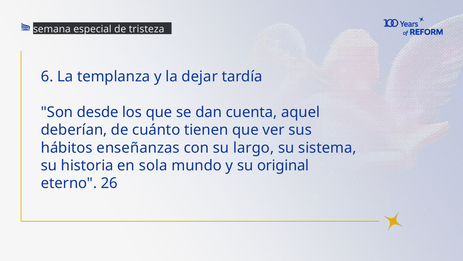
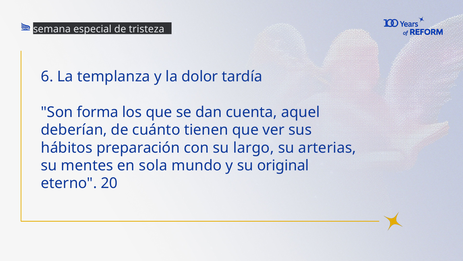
dejar: dejar -> dolor (200, 76)
desde: desde -> forma (98, 112)
enseñanzas: enseñanzas -> preparación (138, 147)
sistema: sistema -> arterias (327, 147)
historia: historia -> mentes (87, 165)
26: 26 -> 20 (109, 183)
